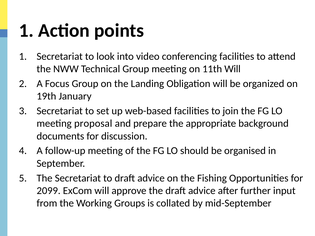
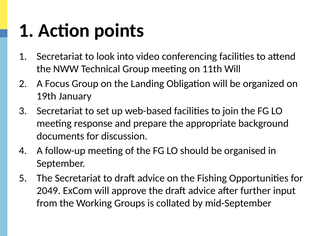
proposal: proposal -> response (93, 124)
2099: 2099 -> 2049 (49, 191)
